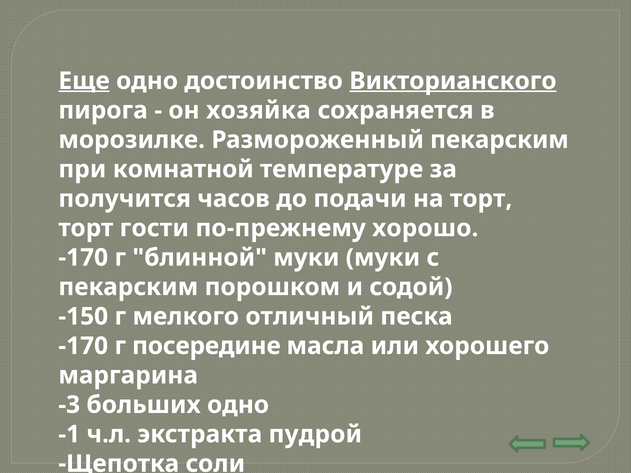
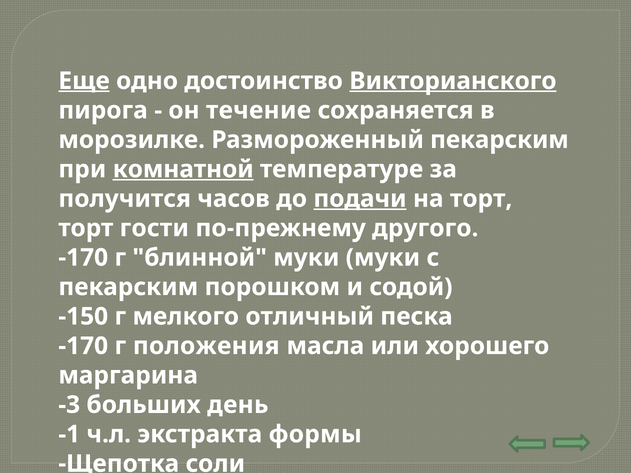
хозяйка: хозяйка -> течение (258, 110)
комнатной underline: none -> present (183, 169)
подачи underline: none -> present (360, 199)
по-прежнему хорошо: хорошо -> другого (425, 228)
посередине: посередине -> положения (206, 346)
больших одно: одно -> день (238, 405)
пудрой: пудрой -> формы (315, 434)
